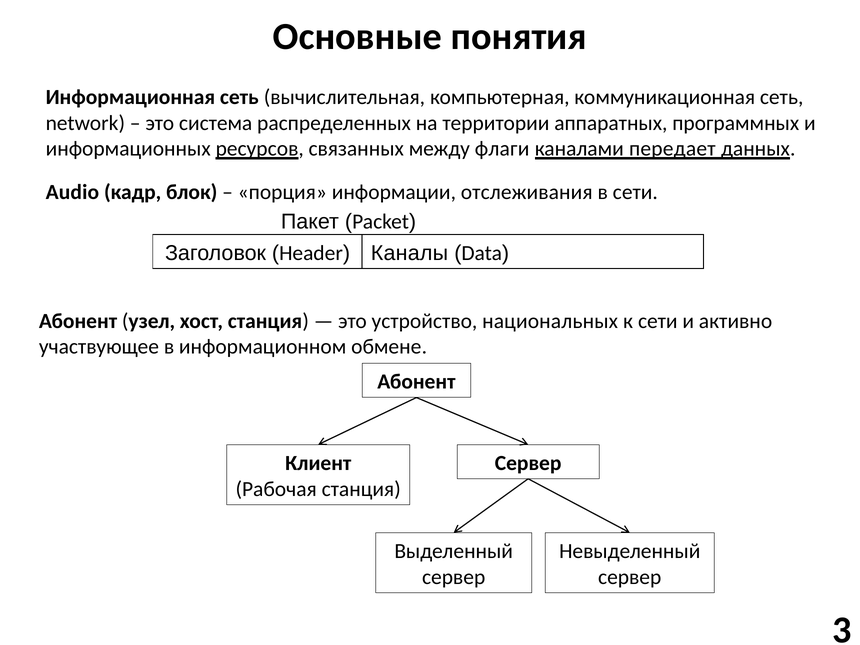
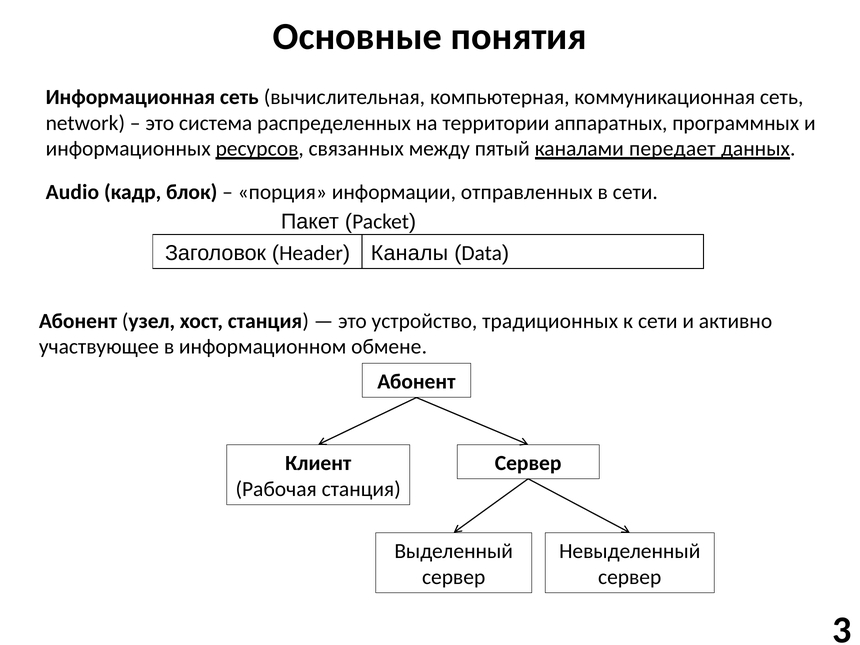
флаги: флаги -> пятый (502, 149)
отслеживания: отслеживания -> отправленных (527, 192)
национальных: национальных -> традиционных (550, 321)
